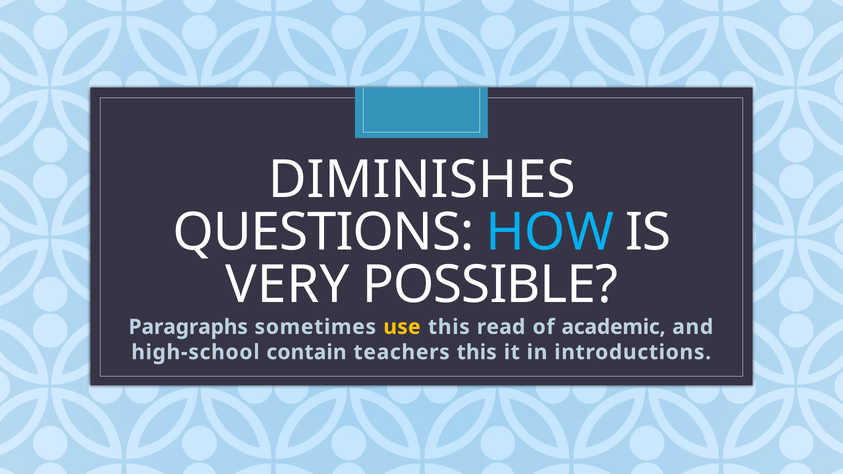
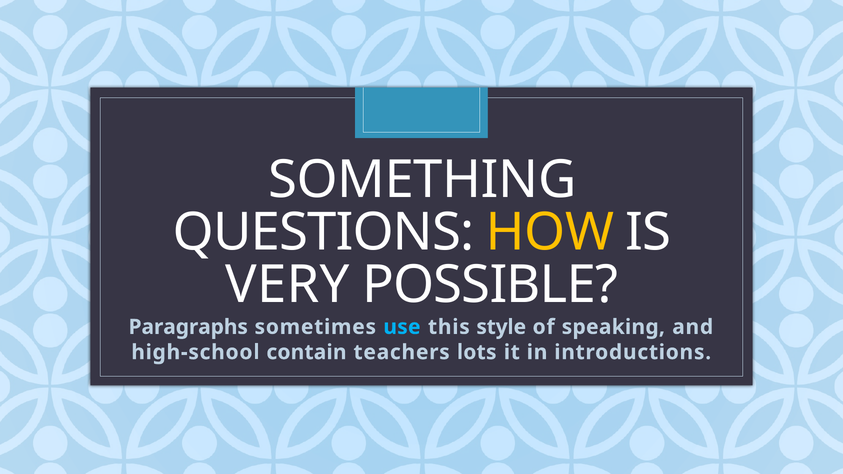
DIMINISHES: DIMINISHES -> SOMETHING (422, 180)
HOW colour: light blue -> yellow (550, 233)
use colour: yellow -> light blue (402, 327)
read: read -> style (501, 327)
academic: academic -> speaking (613, 327)
teachers this: this -> lots (477, 352)
